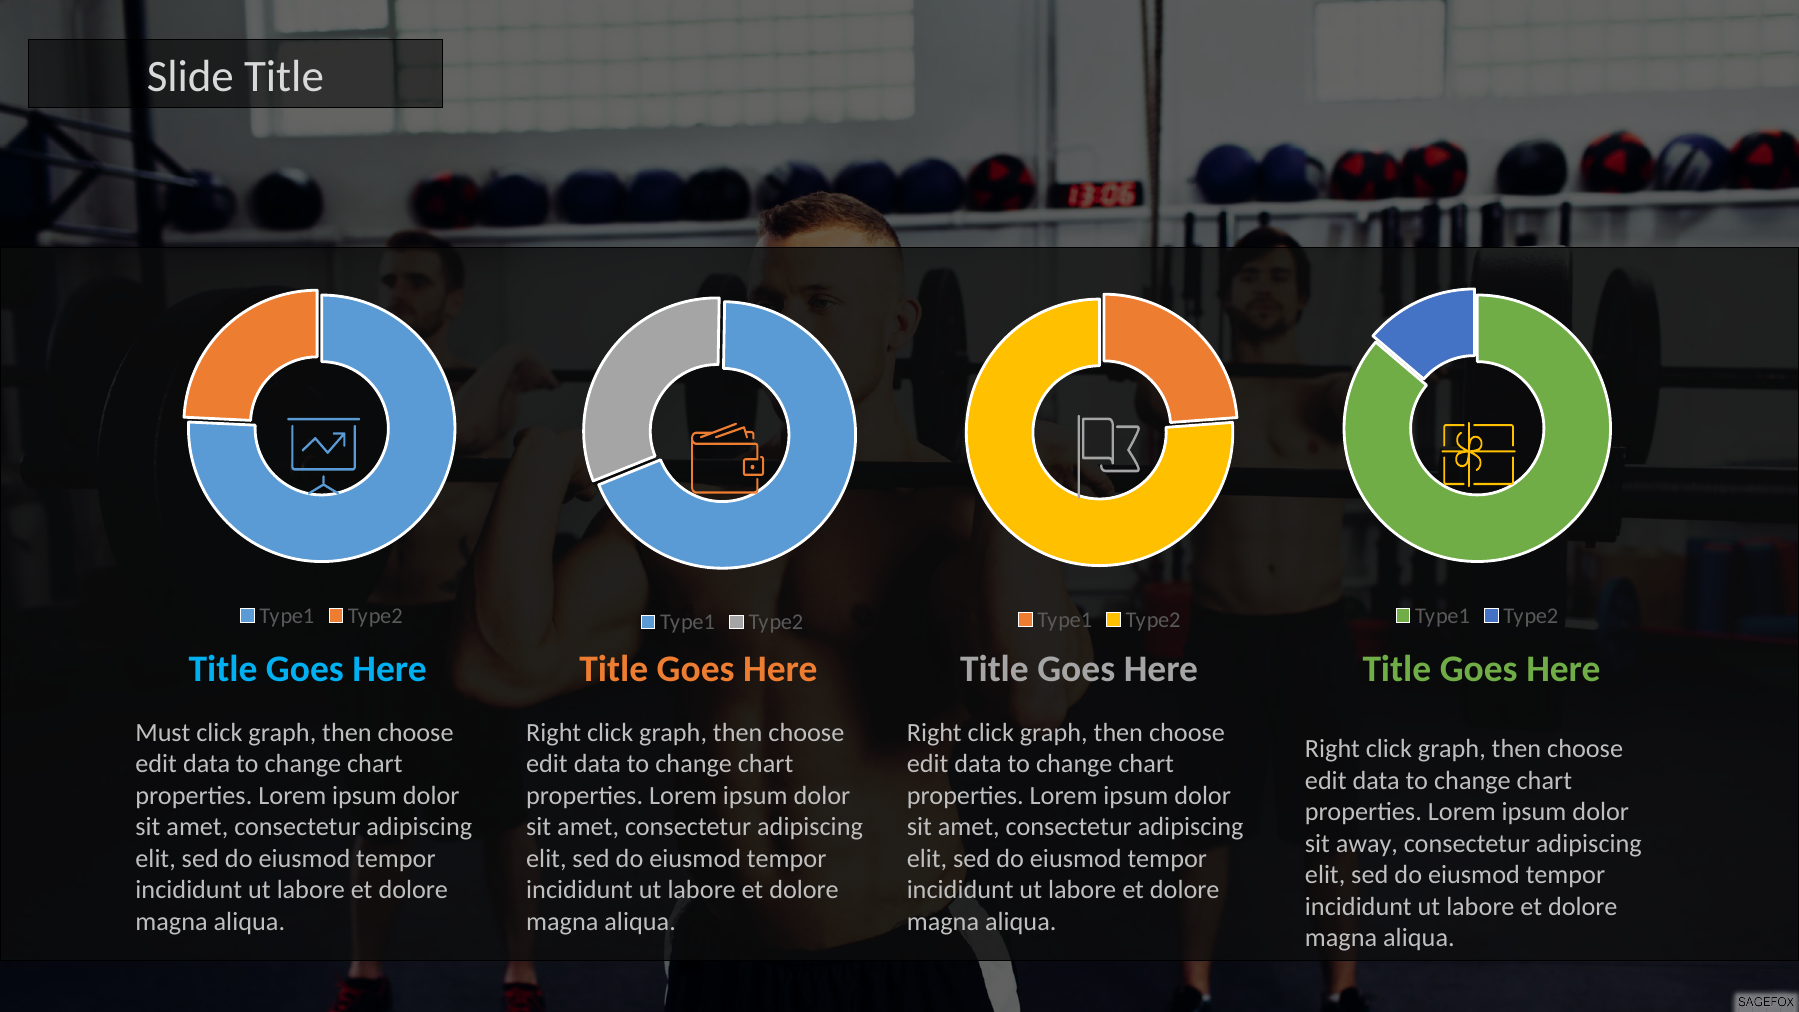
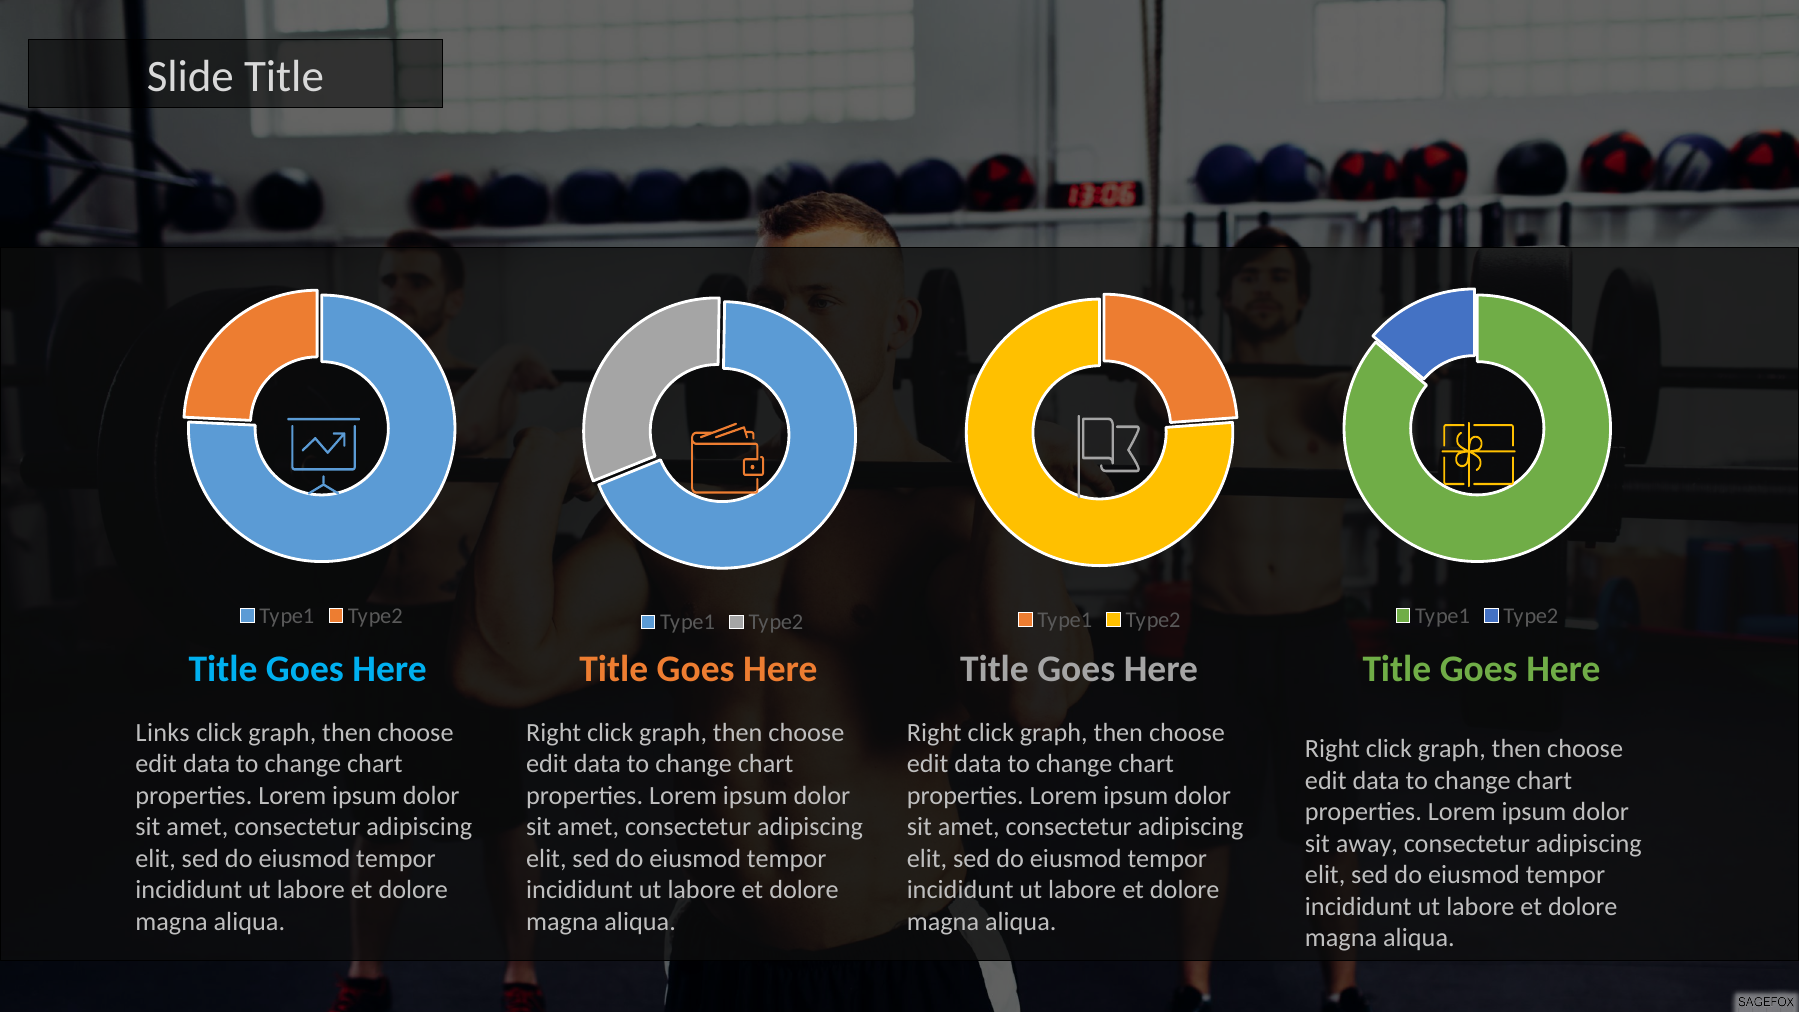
Must: Must -> Links (163, 732)
